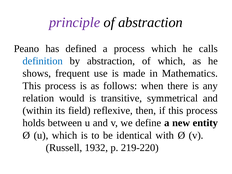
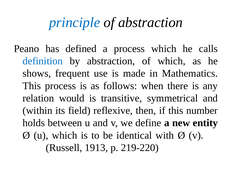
principle colour: purple -> blue (75, 22)
if this process: process -> number (202, 111)
1932: 1932 -> 1913 (96, 148)
